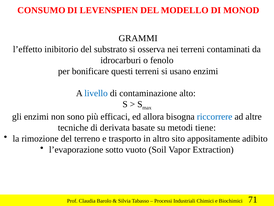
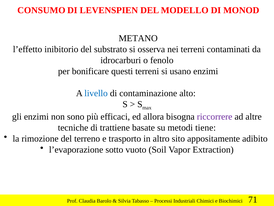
GRAMMI: GRAMMI -> METANO (138, 38)
riccorrere colour: blue -> purple (215, 116)
derivata: derivata -> trattiene (115, 127)
